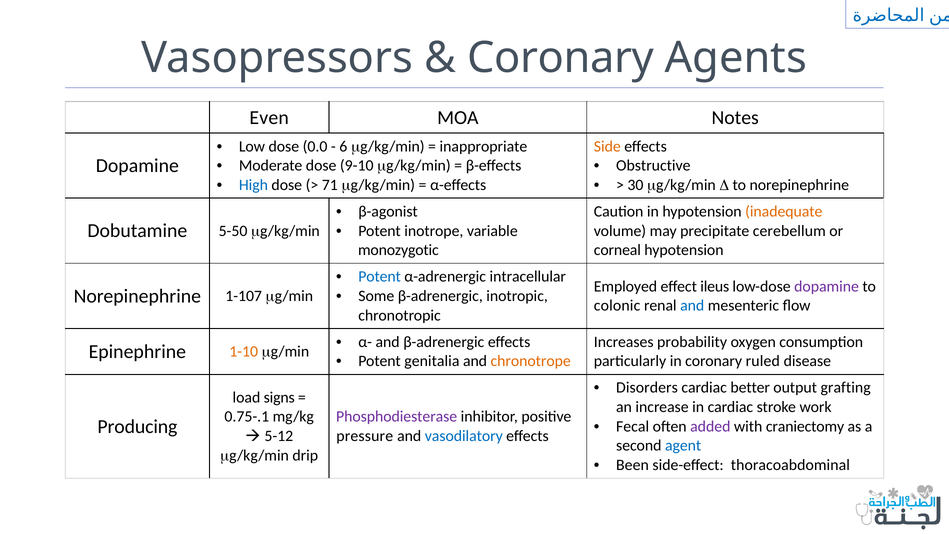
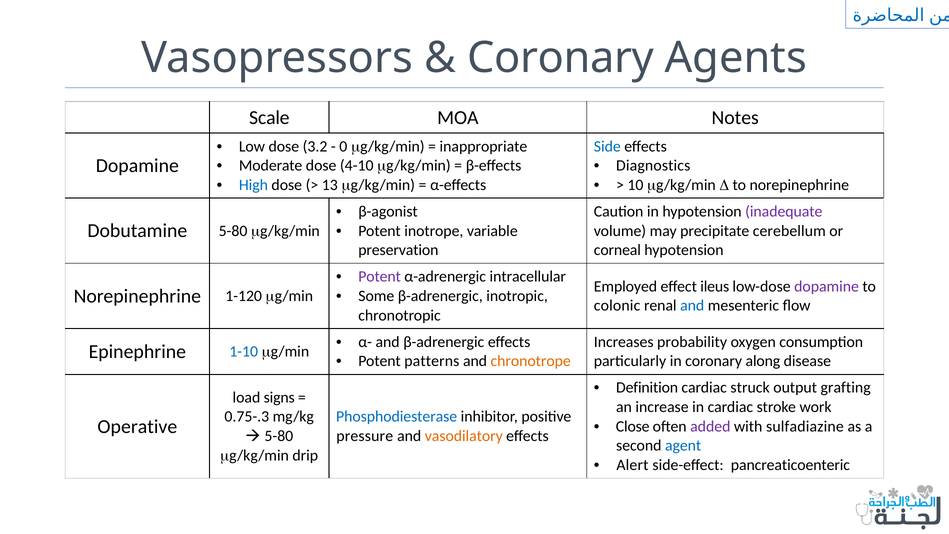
Even: Even -> Scale (269, 117)
0.0: 0.0 -> 3.2 (315, 146)
6: 6 -> 0 (343, 146)
Side colour: orange -> blue (607, 146)
9-10: 9-10 -> 4-10 (357, 166)
Obstructive: Obstructive -> Diagnostics (653, 166)
71: 71 -> 13 (330, 185)
30: 30 -> 10 (635, 185)
inadequate colour: orange -> purple (784, 212)
Dobutamine 5-50: 5-50 -> 5-80 (233, 231)
monozygotic: monozygotic -> preservation (398, 250)
Potent colour: blue -> purple (380, 277)
1-107: 1-107 -> 1-120 (244, 296)
1-10 colour: orange -> blue (244, 351)
genitalia: genitalia -> patterns (432, 361)
ruled: ruled -> along (763, 361)
Disorders: Disorders -> Definition (647, 388)
better: better -> struck (750, 388)
0.75-.1: 0.75-.1 -> 0.75-.3 (247, 417)
Phosphodiesterase colour: purple -> blue (397, 417)
Producing: Producing -> Operative (137, 426)
Fecal: Fecal -> Close (633, 426)
craniectomy: craniectomy -> sulfadiazine (805, 426)
vasodilatory colour: blue -> orange (464, 436)
5-12: 5-12 -> 5-80 (279, 436)
Been: Been -> Alert (632, 465)
thoracoabdominal: thoracoabdominal -> pancreaticoenteric (790, 465)
